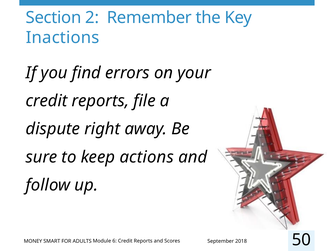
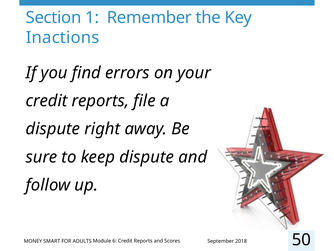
2: 2 -> 1 (92, 18)
keep actions: actions -> dispute (147, 157)
